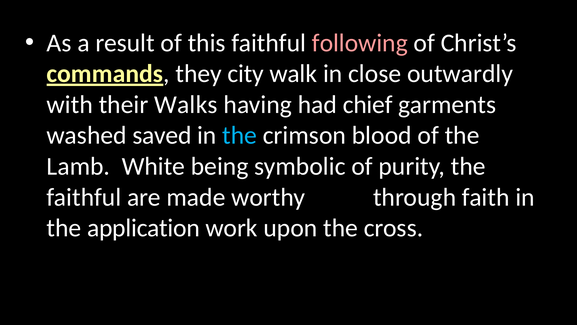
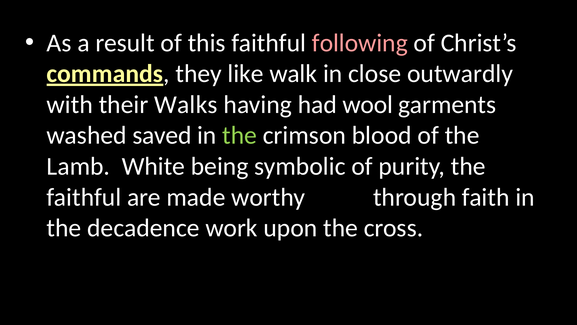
city: city -> like (246, 74)
chief: chief -> wool (368, 105)
the colour: light blue -> light green (240, 135)
application: application -> decadence (143, 228)
